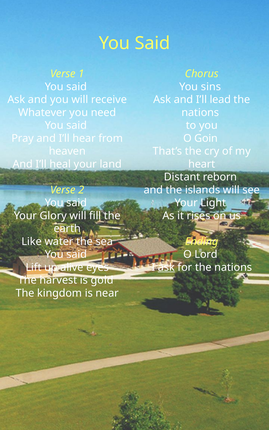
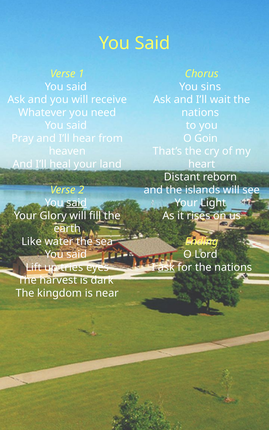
lead: lead -> wait (220, 100)
said underline: none -> present (77, 203)
alive: alive -> tries (72, 268)
gold: gold -> dark (102, 280)
